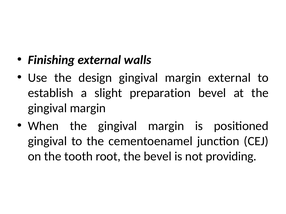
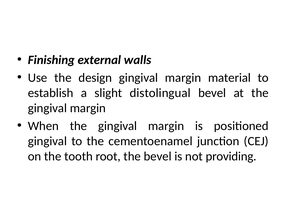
margin external: external -> material (229, 78)
preparation: preparation -> distolingual (160, 93)
